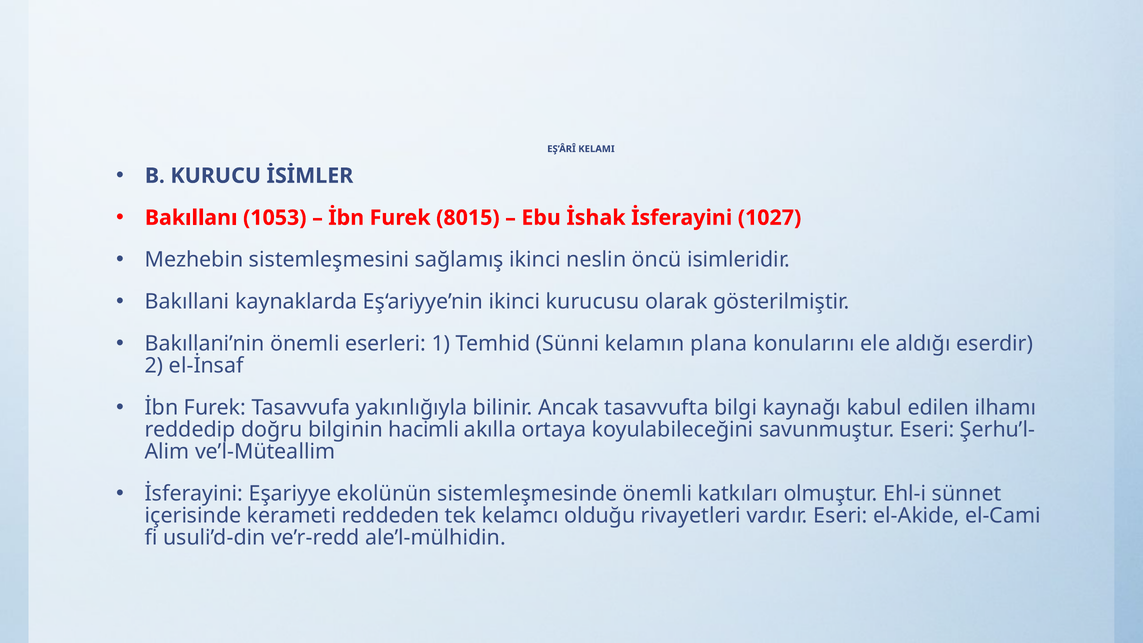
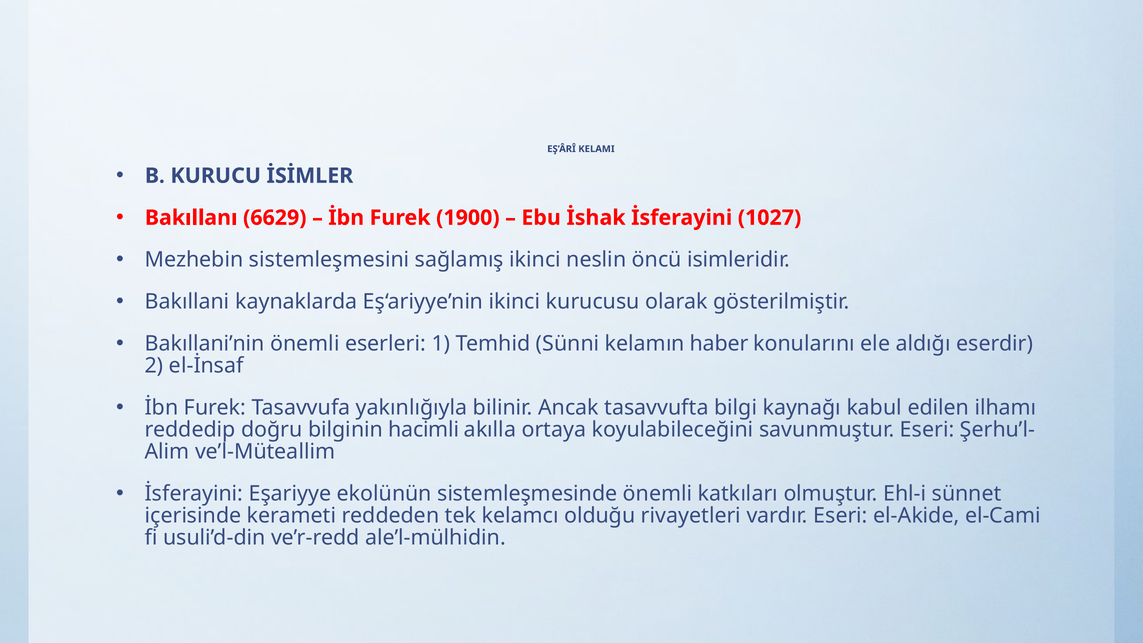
1053: 1053 -> 6629 (275, 218)
8015: 8015 -> 1900 (468, 218)
plana: plana -> haber (719, 344)
